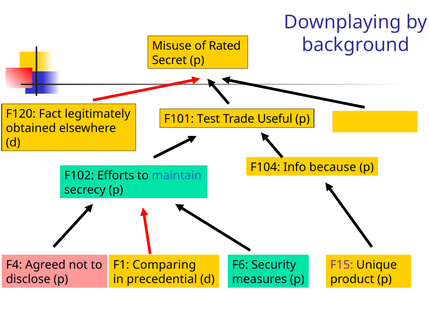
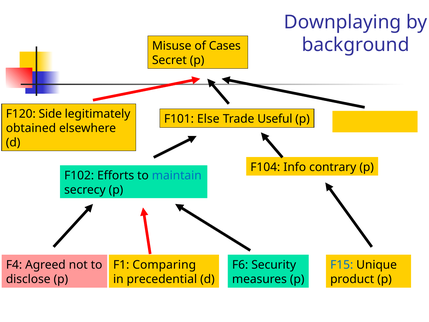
Rated: Rated -> Cases (225, 46)
Fact: Fact -> Side (50, 114)
Test: Test -> Else (208, 119)
because: because -> contrary (333, 167)
F15 colour: purple -> blue (342, 265)
